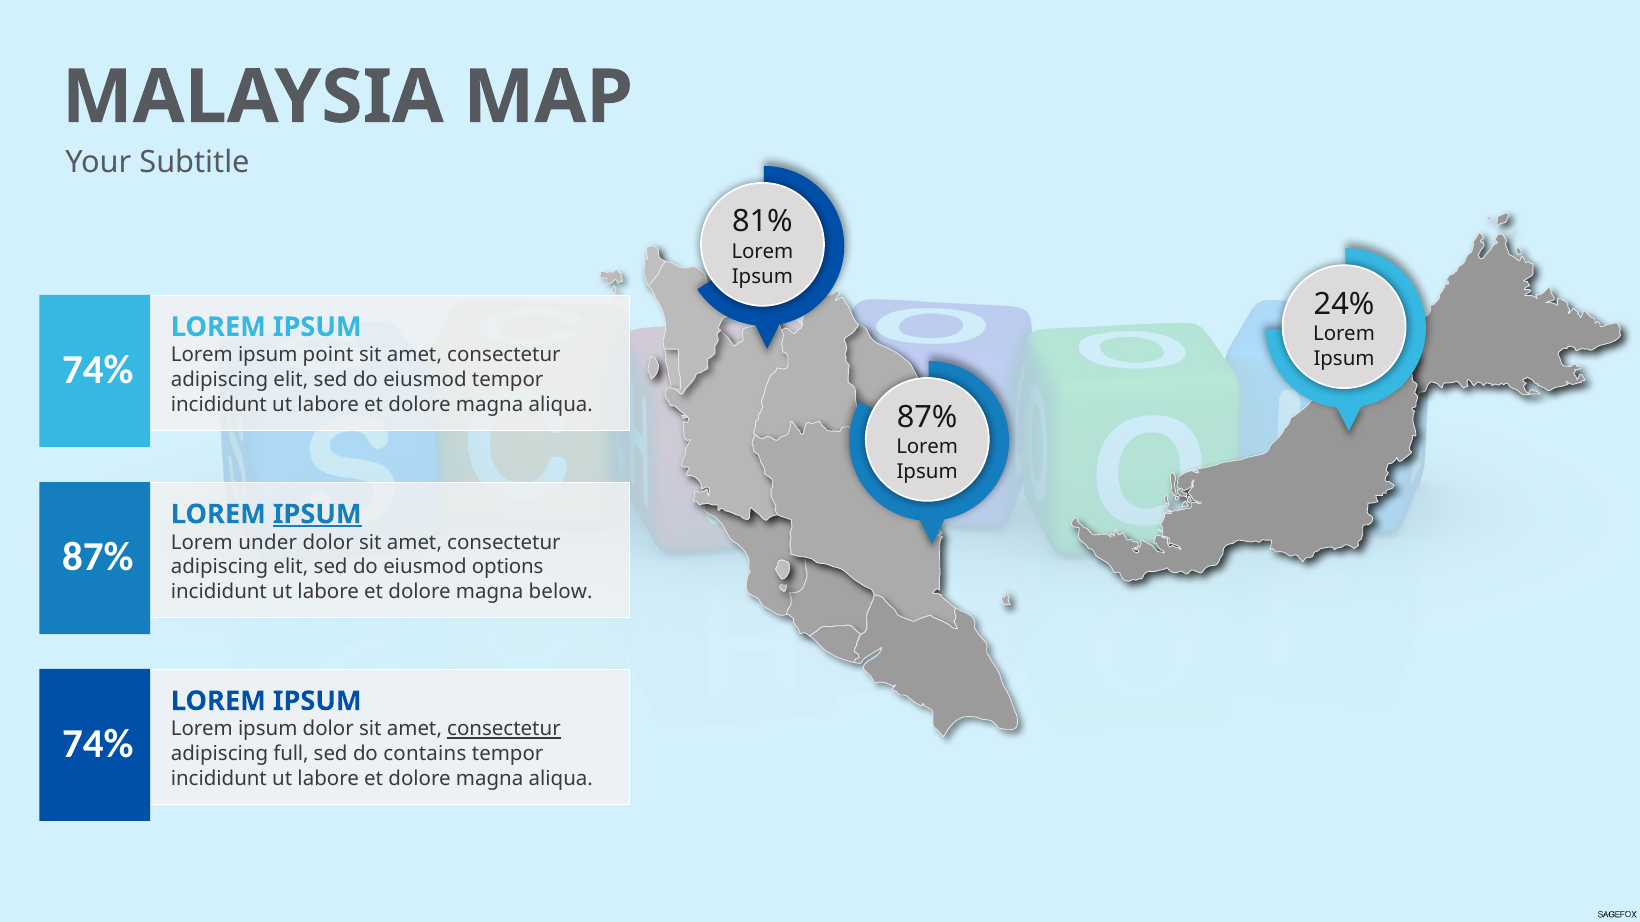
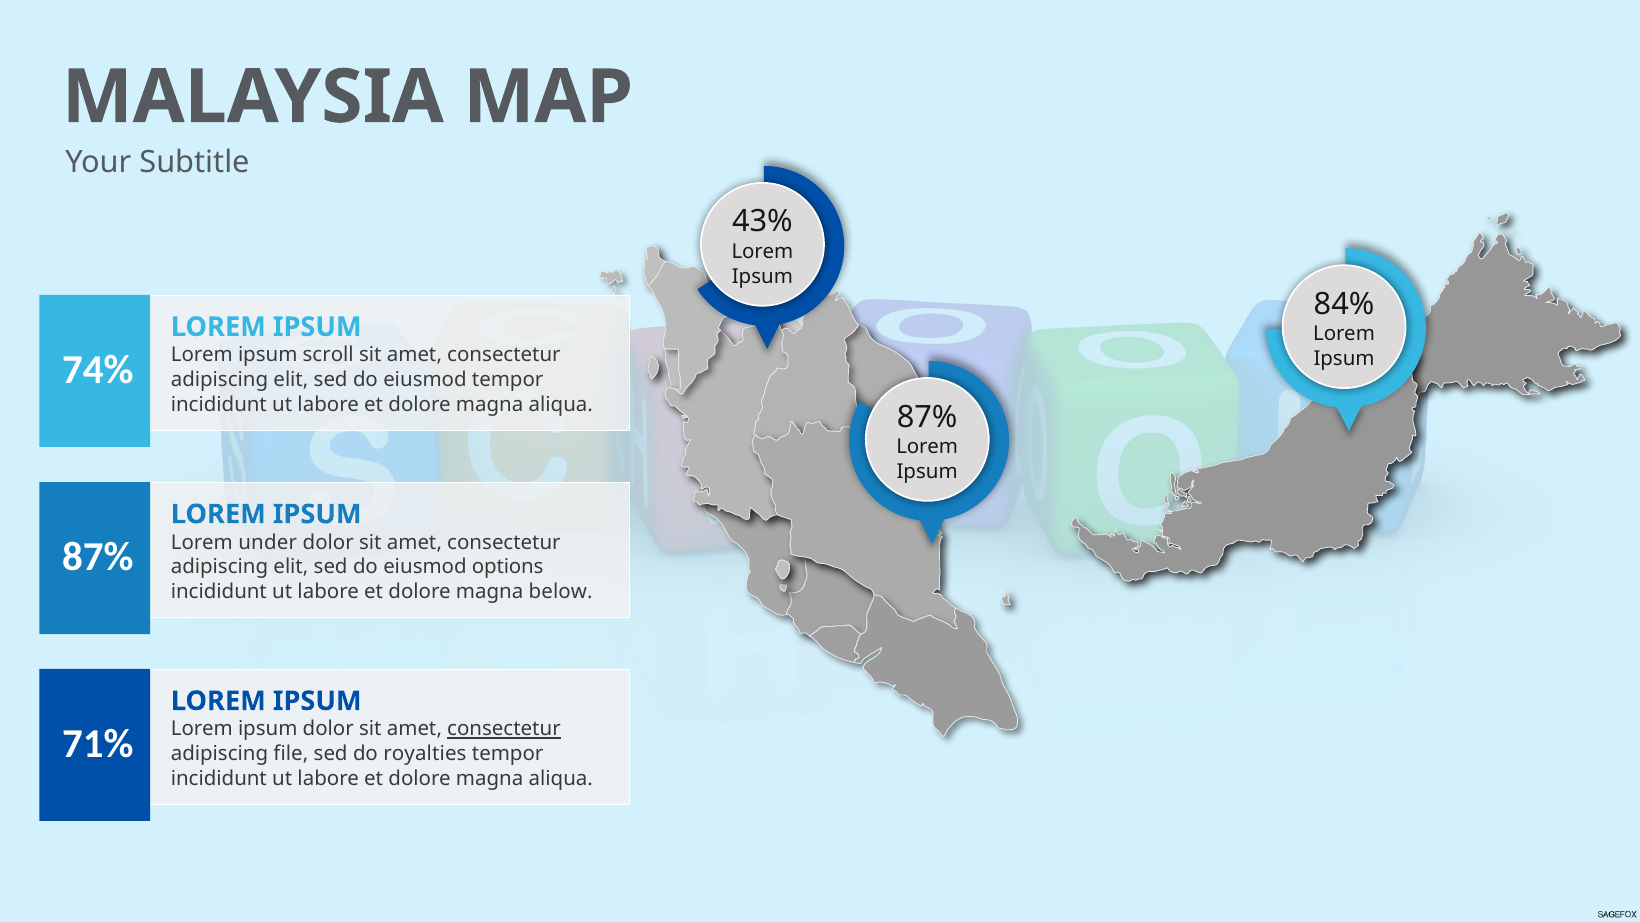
81%: 81% -> 43% (762, 222)
24%: 24% -> 84% (1344, 304)
point: point -> scroll (328, 355)
IPSUM underline: present -> none (317, 515)
74%: 74% -> 71% (98, 744)
full: full -> file (291, 754)
contains: contains -> royalties (425, 754)
